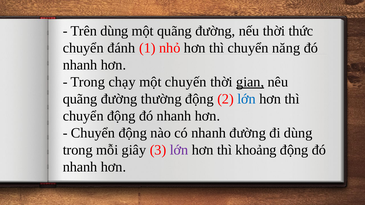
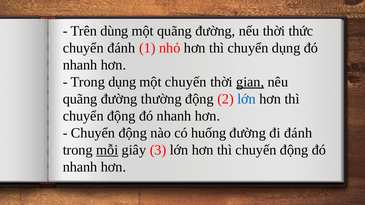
chuyển năng: năng -> dụng (286, 48)
Trong chạy: chạy -> dụng (122, 82)
có nhanh: nhanh -> huống (209, 133)
đi dùng: dùng -> đánh (298, 133)
mỗi underline: none -> present (107, 150)
lớn colour: purple -> black (179, 150)
thì khoảng: khoảng -> chuyến (256, 150)
